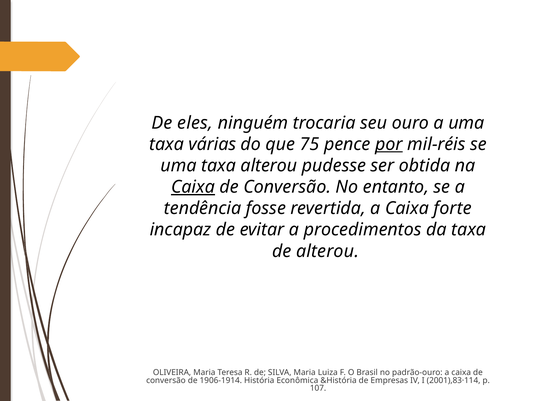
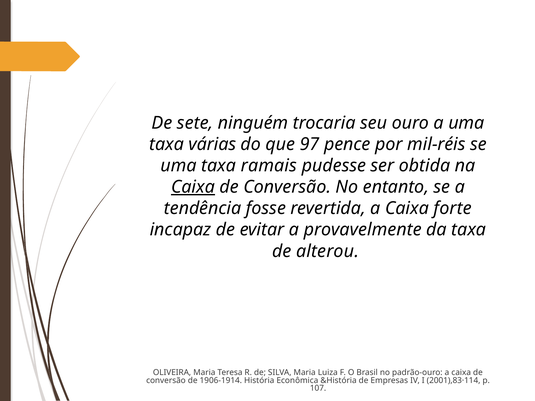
eles: eles -> sete (195, 123)
75: 75 -> 97 (310, 144)
por underline: present -> none (389, 144)
taxa alterou: alterou -> ramais (269, 166)
procedimentos: procedimentos -> provavelmente (363, 230)
